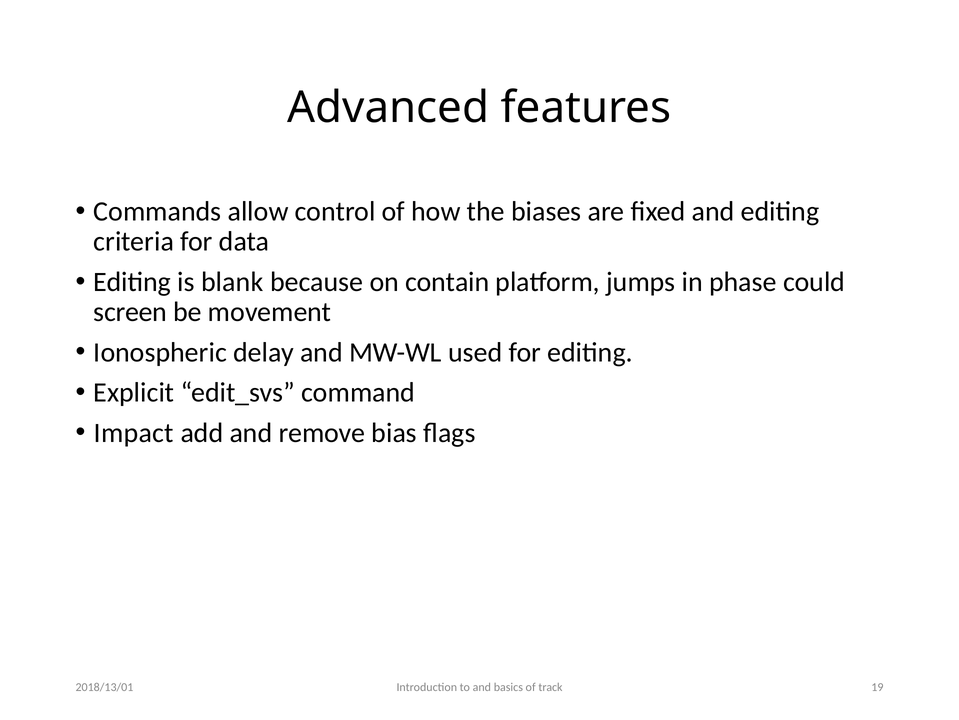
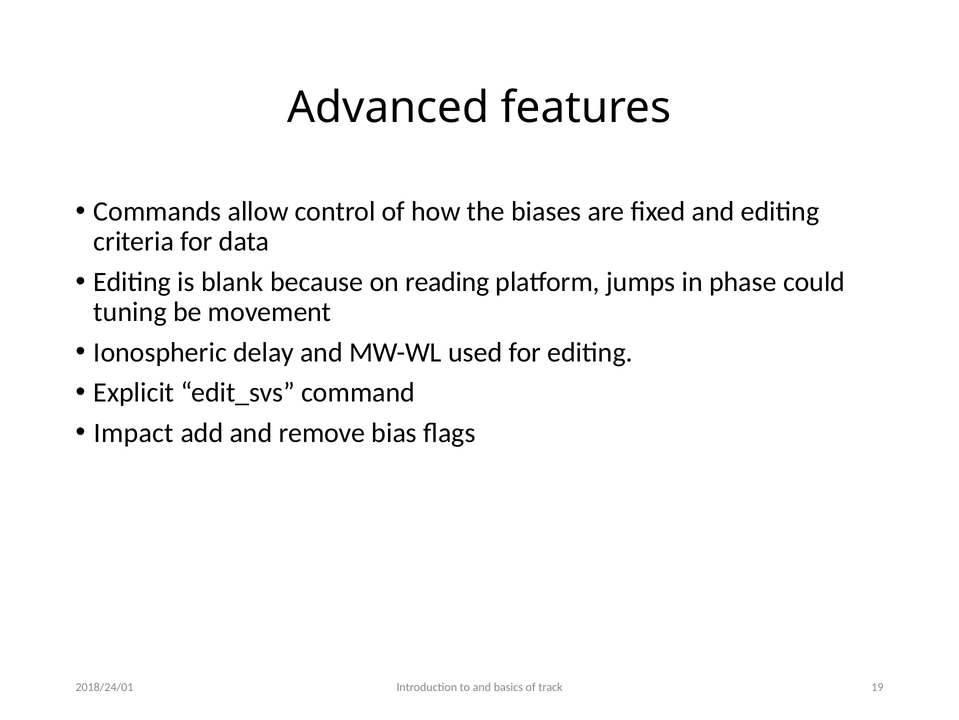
contain: contain -> reading (447, 282)
screen: screen -> tuning (130, 312)
2018/13/01: 2018/13/01 -> 2018/24/01 (104, 687)
